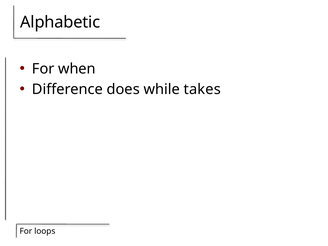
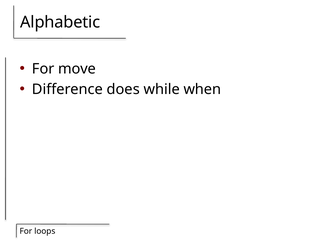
when: when -> move (77, 69)
takes: takes -> when (202, 89)
